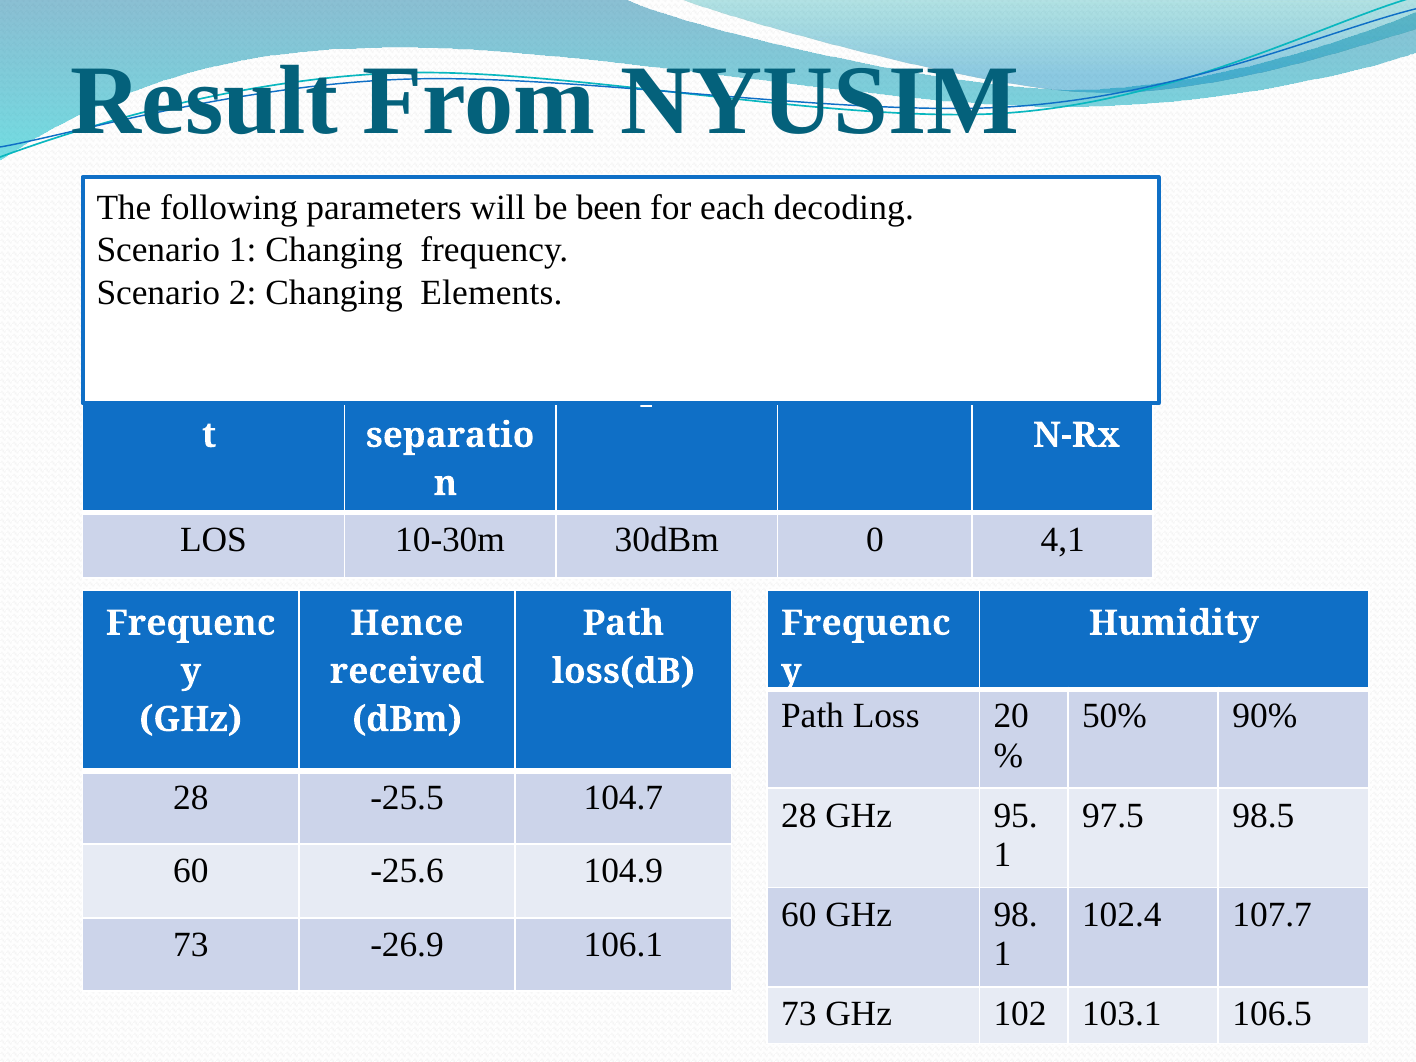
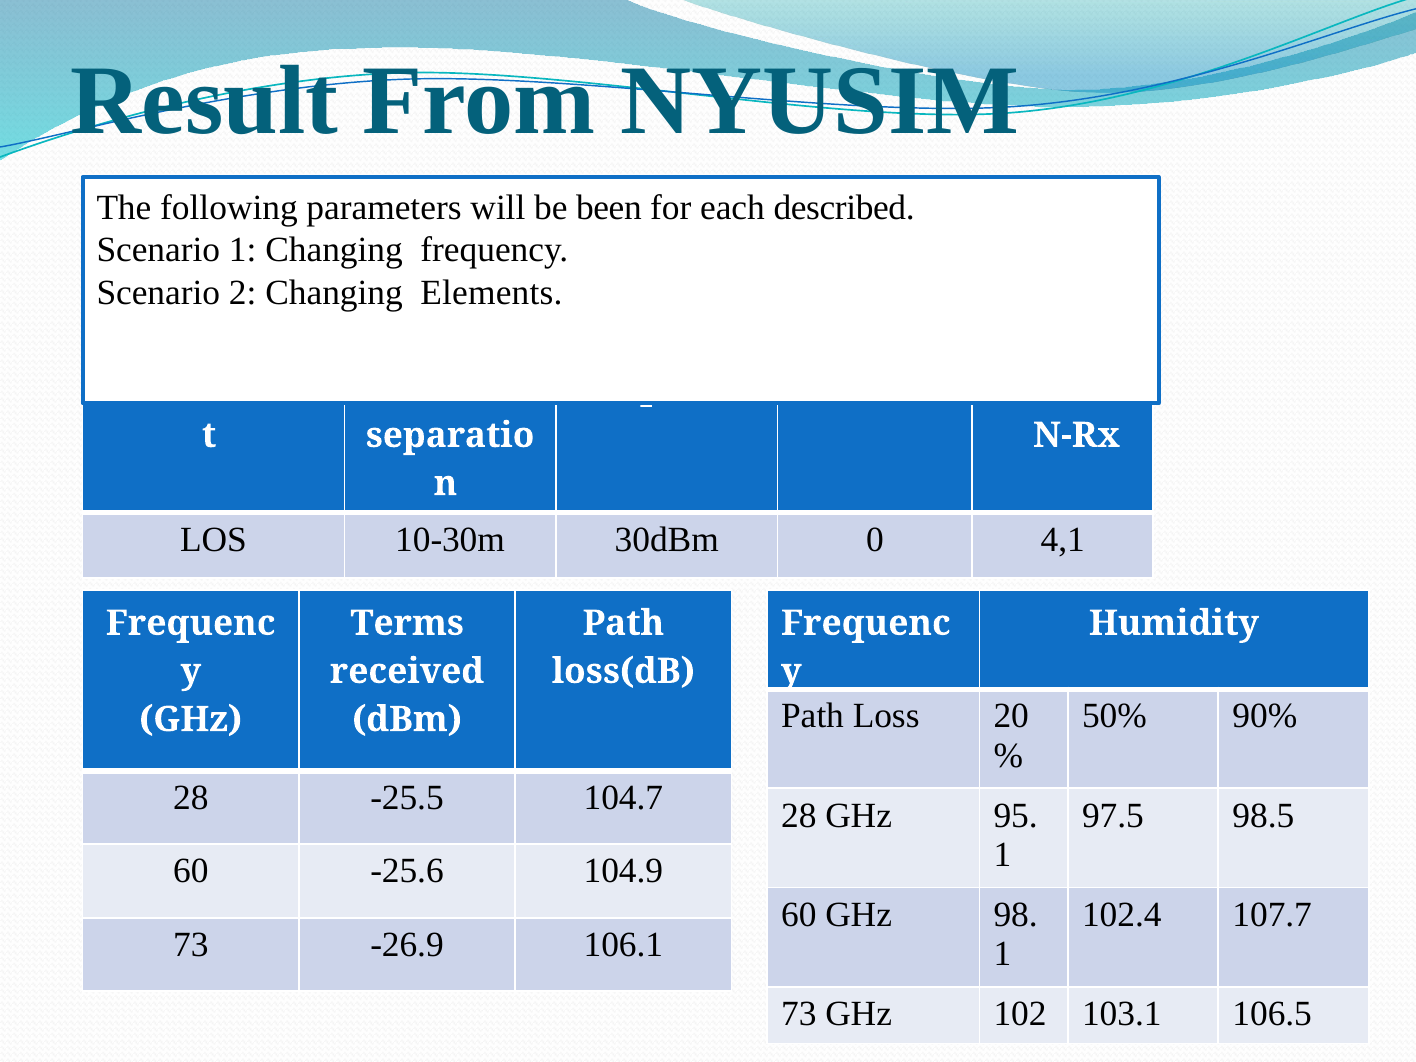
decoding: decoding -> described (844, 208)
Hence: Hence -> Terms (407, 623)
